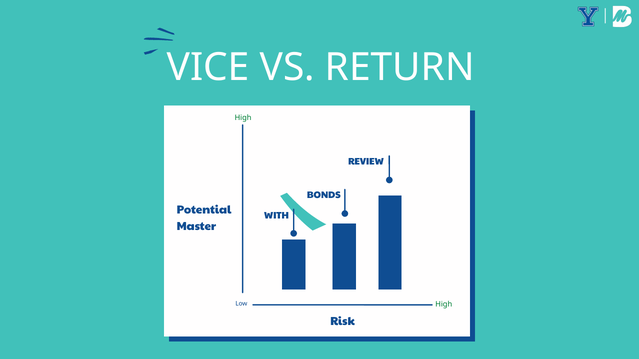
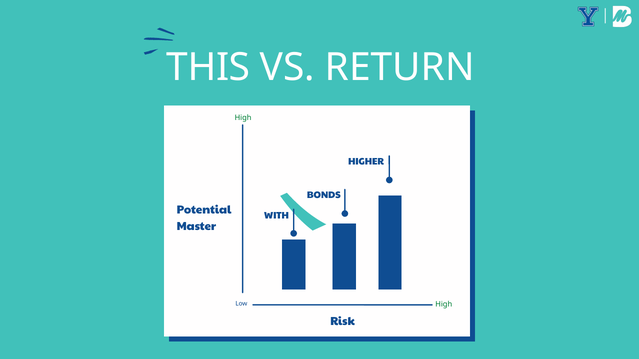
VICE: VICE -> THIS (208, 67)
REVIEW: REVIEW -> HIGHER (366, 162)
